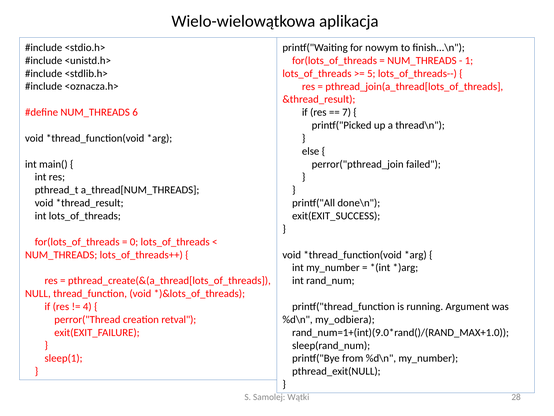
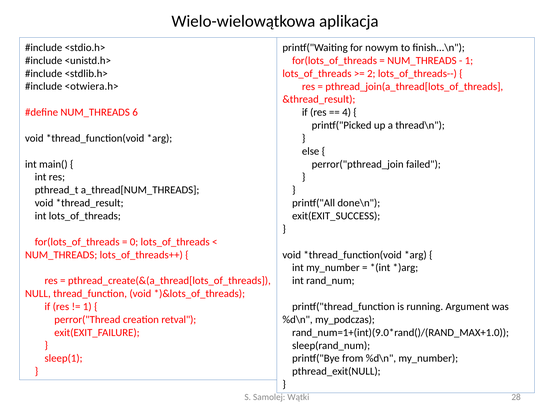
5: 5 -> 2 (371, 73)
<oznacza.h>: <oznacza.h> -> <otwiera.h> (92, 86)
7: 7 -> 4 (347, 112)
4: 4 -> 1 (87, 306)
my_odbiera: my_odbiera -> my_podczas (345, 319)
